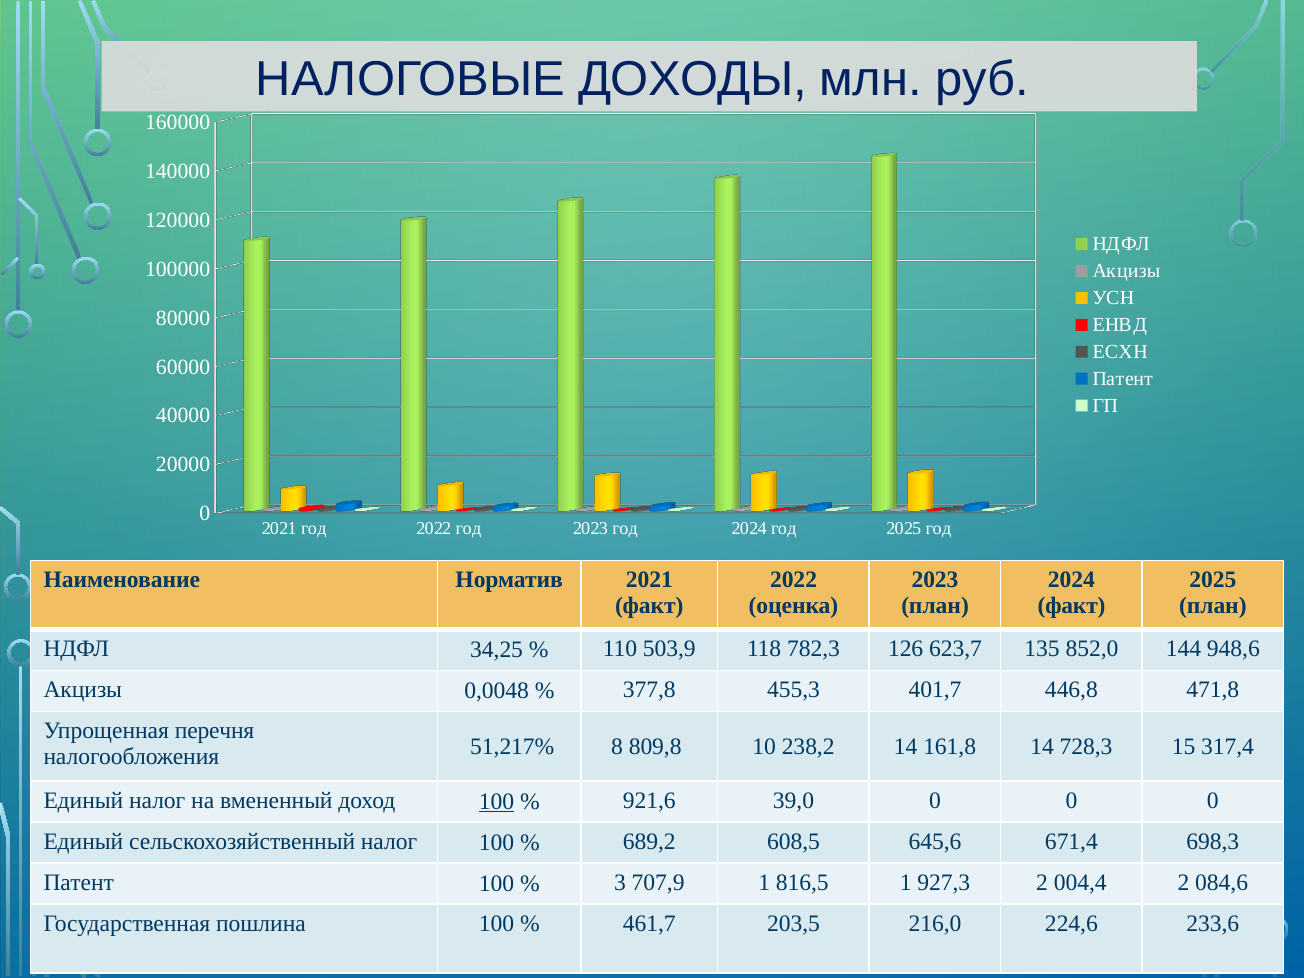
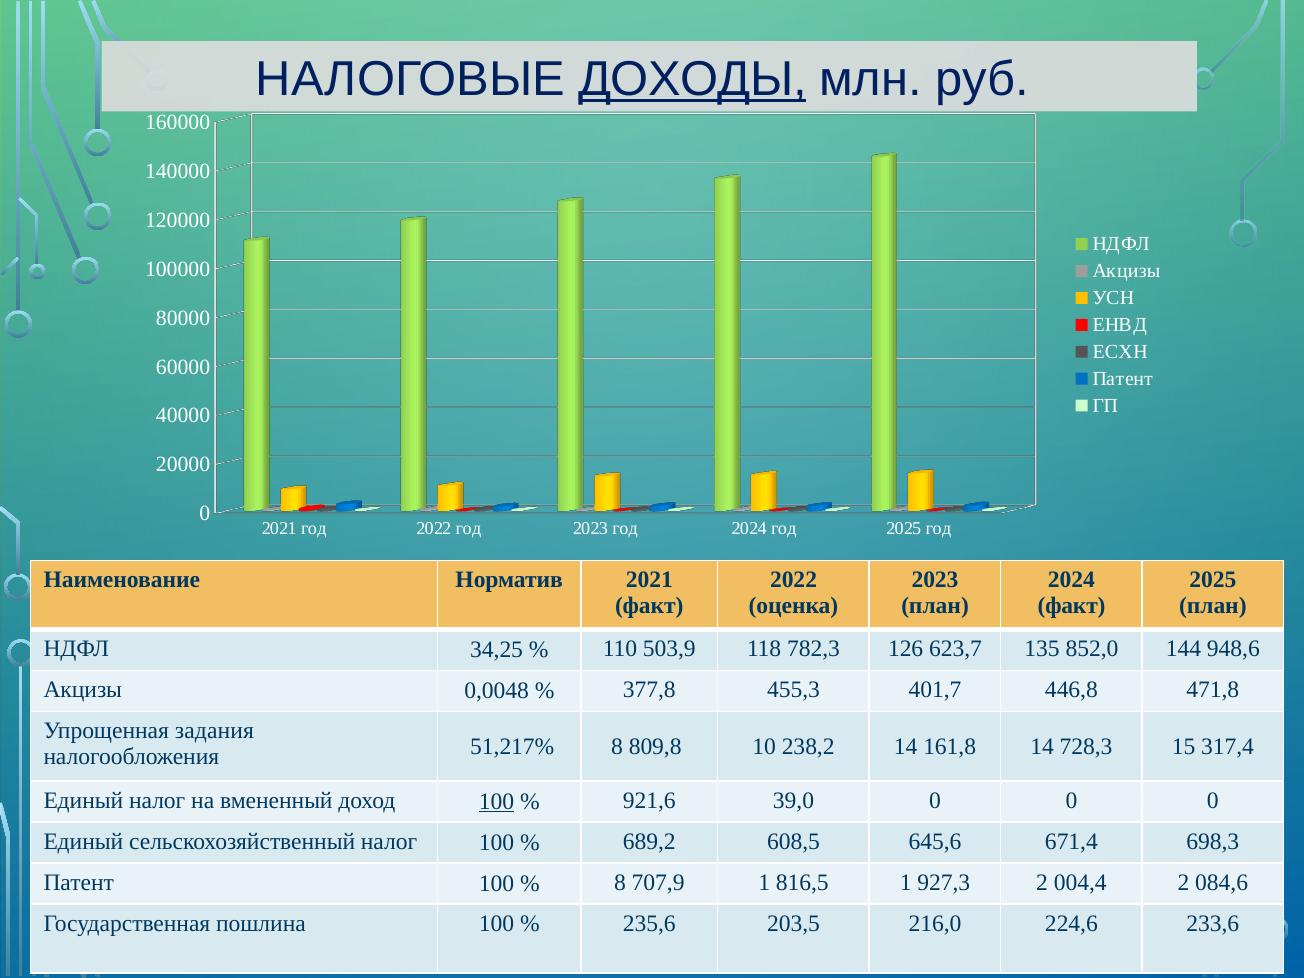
ДОХОДЫ underline: none -> present (693, 80)
перечня: перечня -> задания (214, 731)
3: 3 -> 8 (620, 882)
461,7: 461,7 -> 235,6 (649, 924)
